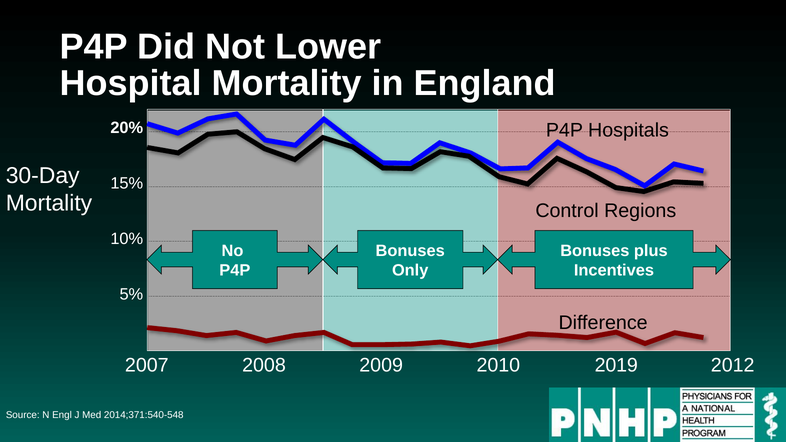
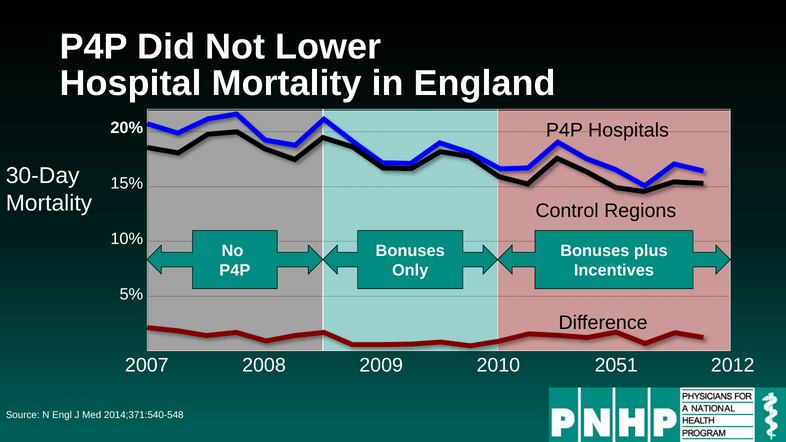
2019: 2019 -> 2051 (616, 365)
